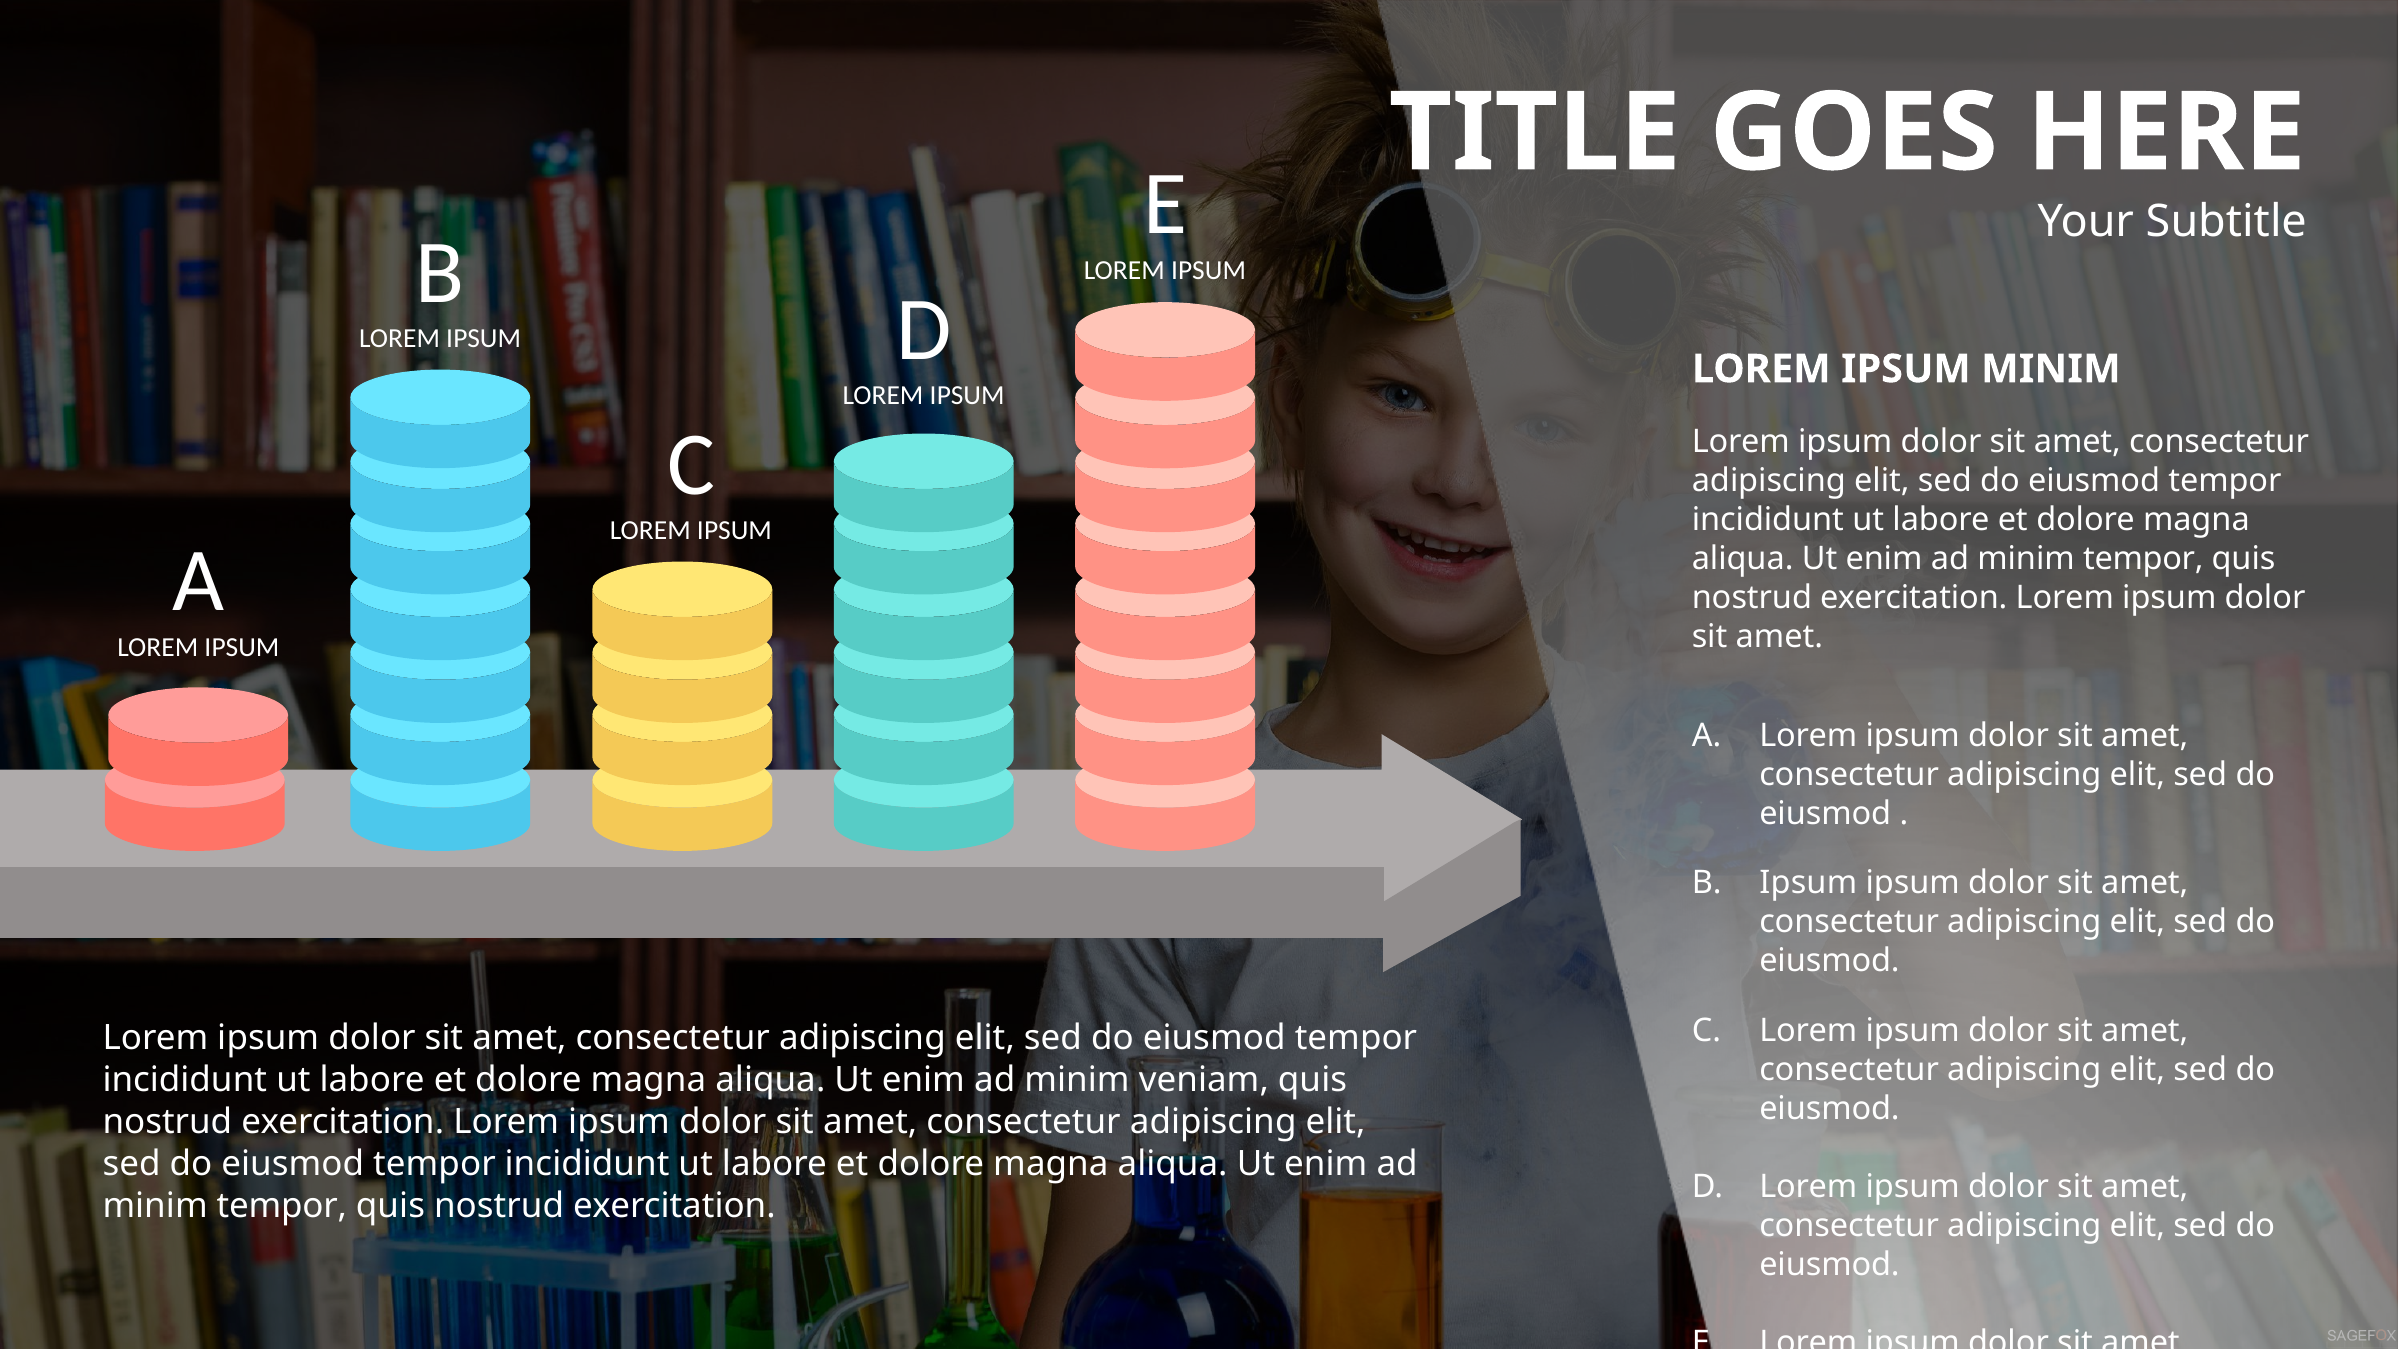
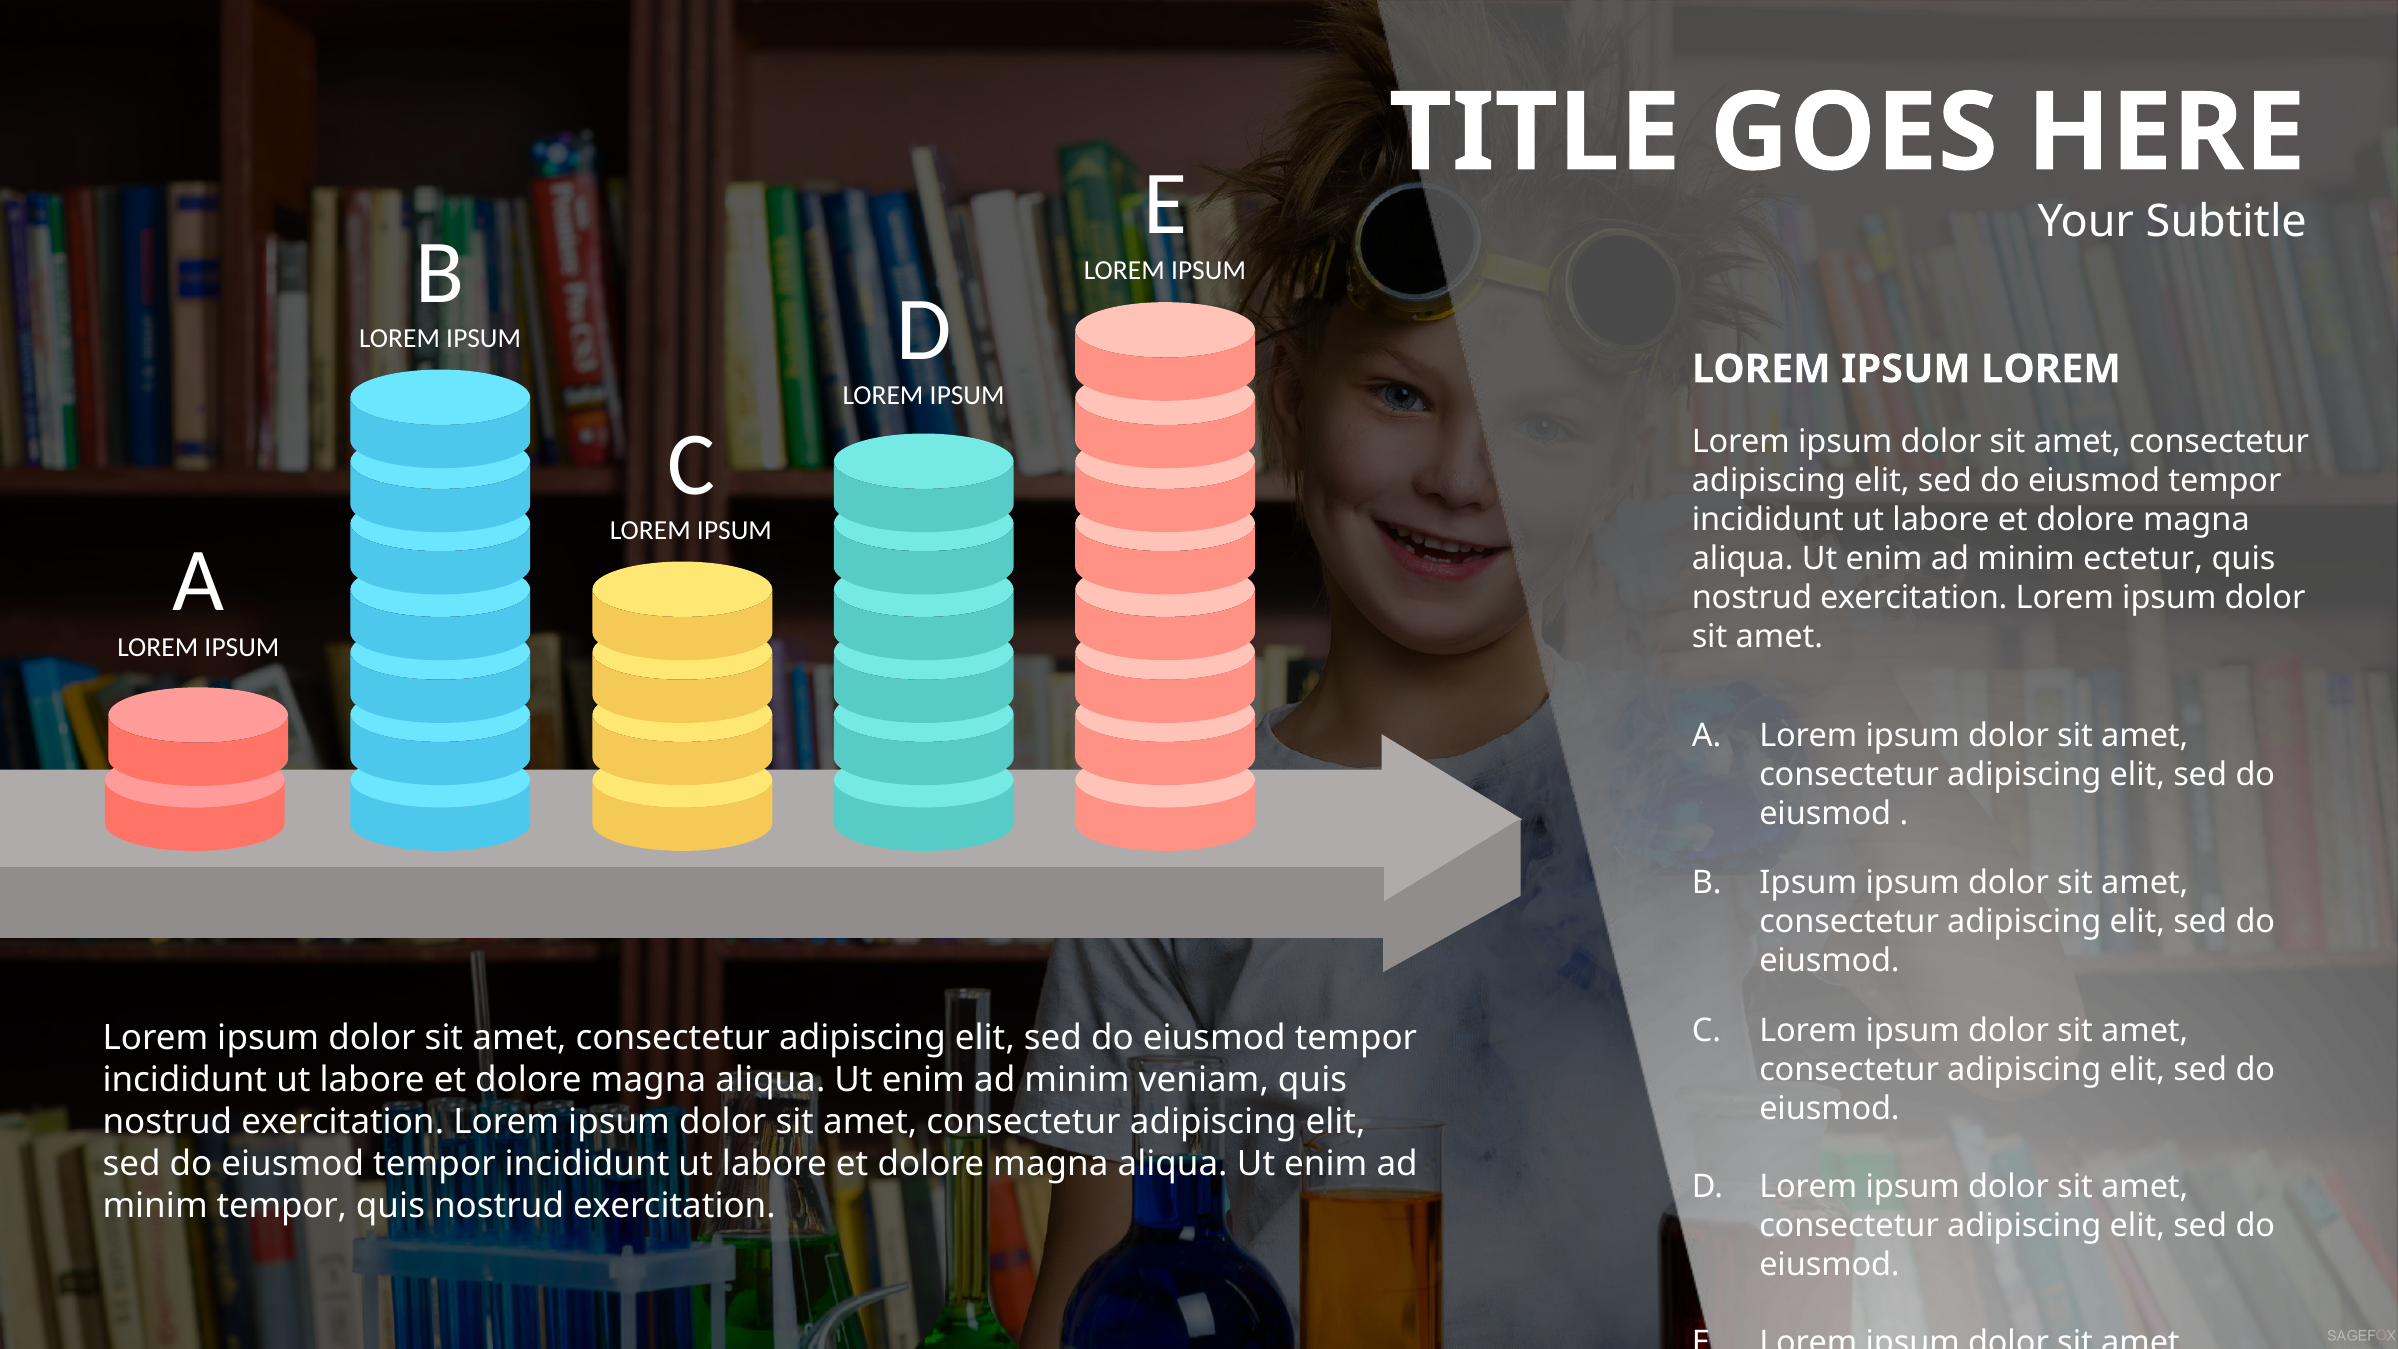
MINIM: MINIM -> LOREM (2051, 369)
tempor: tempor -> ectetur (2143, 559)
